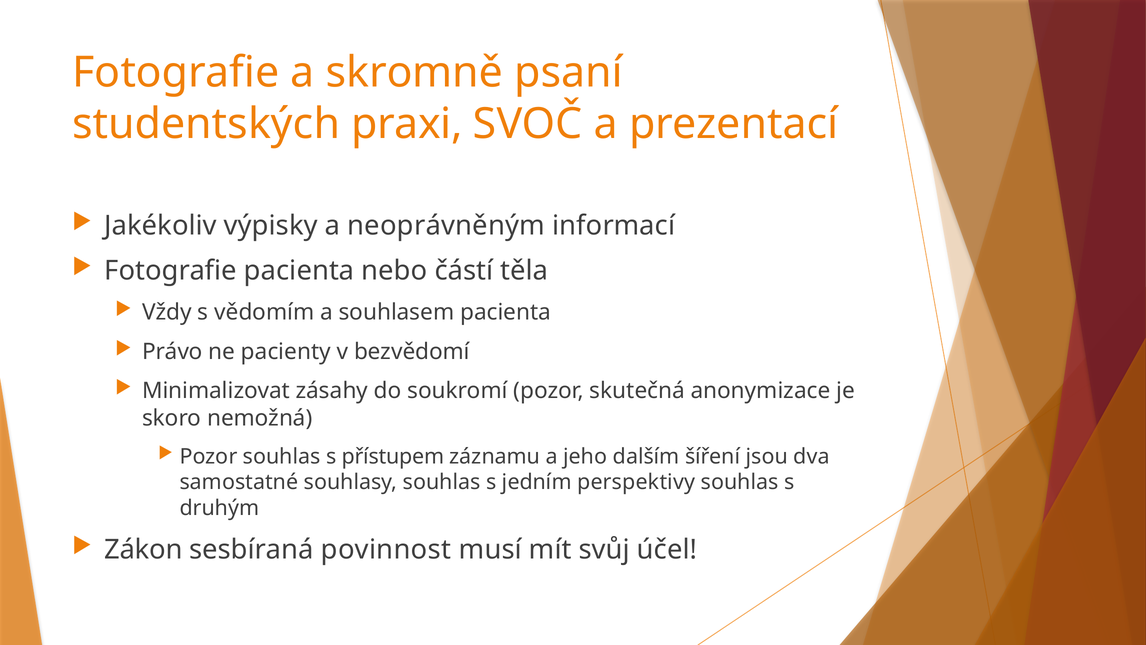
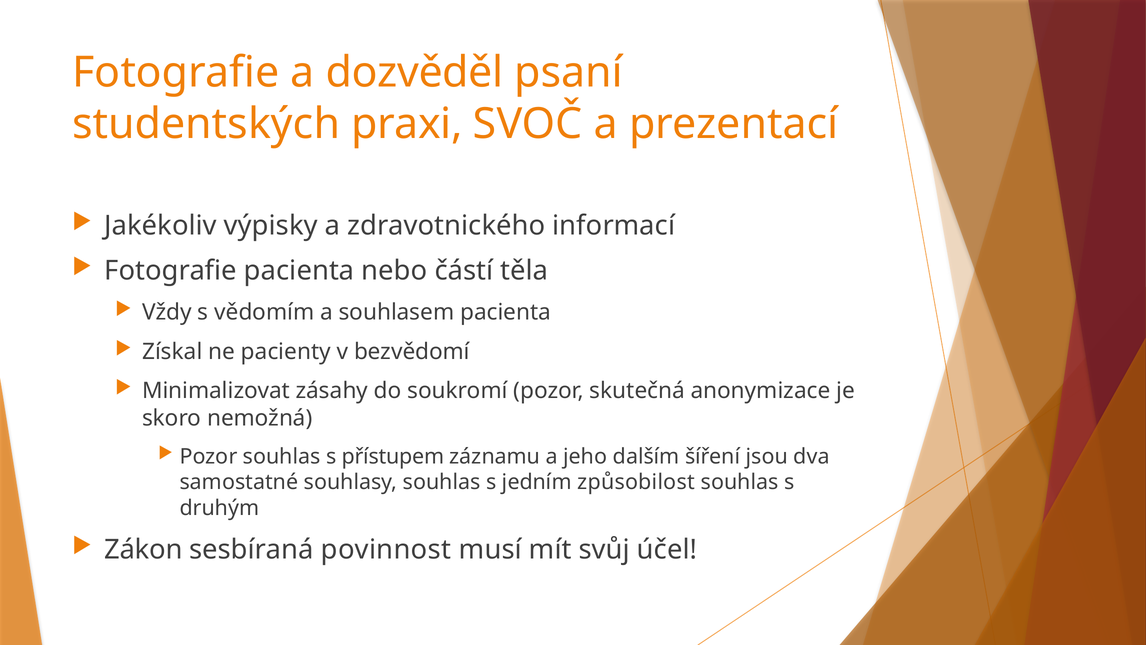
skromně: skromně -> dozvěděl (415, 72)
neoprávněným: neoprávněným -> zdravotnického (446, 226)
Právo: Právo -> Získal (172, 351)
perspektivy: perspektivy -> způsobilost (636, 482)
